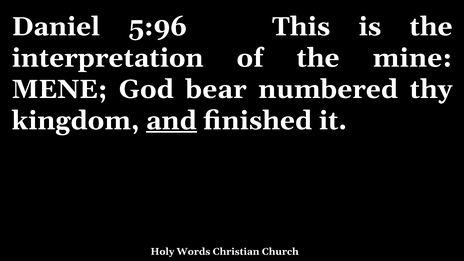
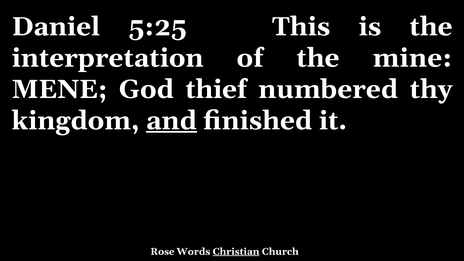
5:96: 5:96 -> 5:25 (158, 27)
bear: bear -> thief (216, 89)
Holy: Holy -> Rose (162, 252)
Christian underline: none -> present (236, 252)
